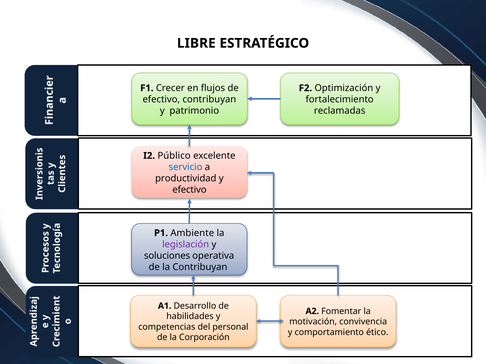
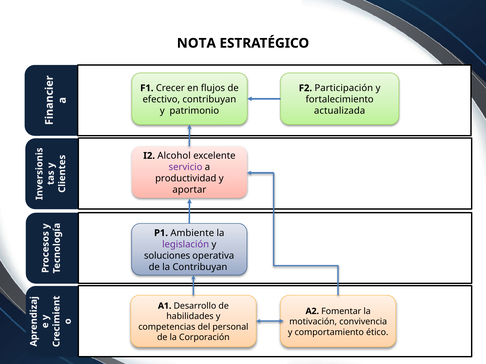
LIBRE: LIBRE -> NOTA (196, 43)
Optimización: Optimización -> Participación (344, 88)
reclamadas: reclamadas -> actualizada (340, 111)
Público: Público -> Alcohol (174, 156)
servicio colour: blue -> purple (186, 167)
efectivo: efectivo -> aportar (189, 190)
